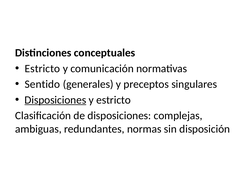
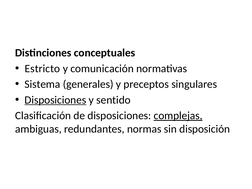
Sentido: Sentido -> Sistema (42, 84)
y estricto: estricto -> sentido (114, 100)
complejas underline: none -> present (178, 116)
